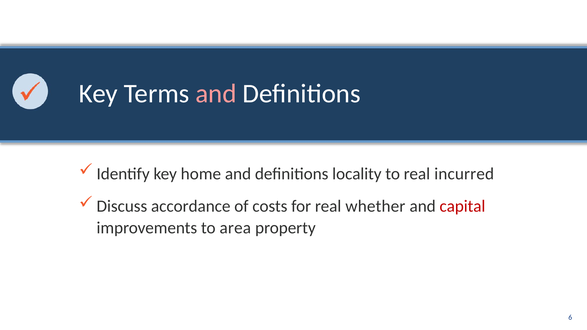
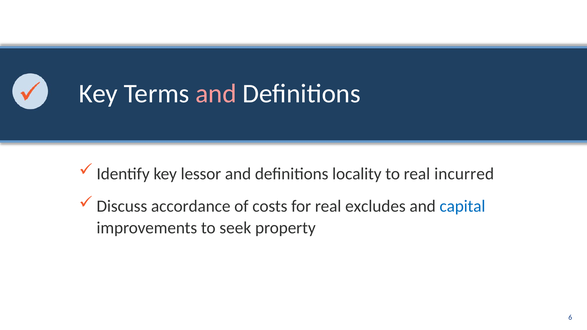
home: home -> lessor (201, 174)
whether: whether -> excludes (375, 206)
capital colour: red -> blue (462, 206)
area: area -> seek (235, 228)
